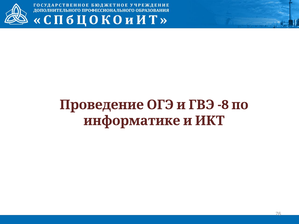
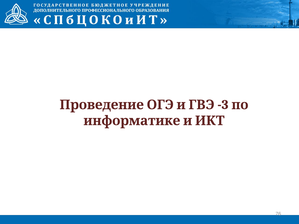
-8: -8 -> -3 (223, 105)
